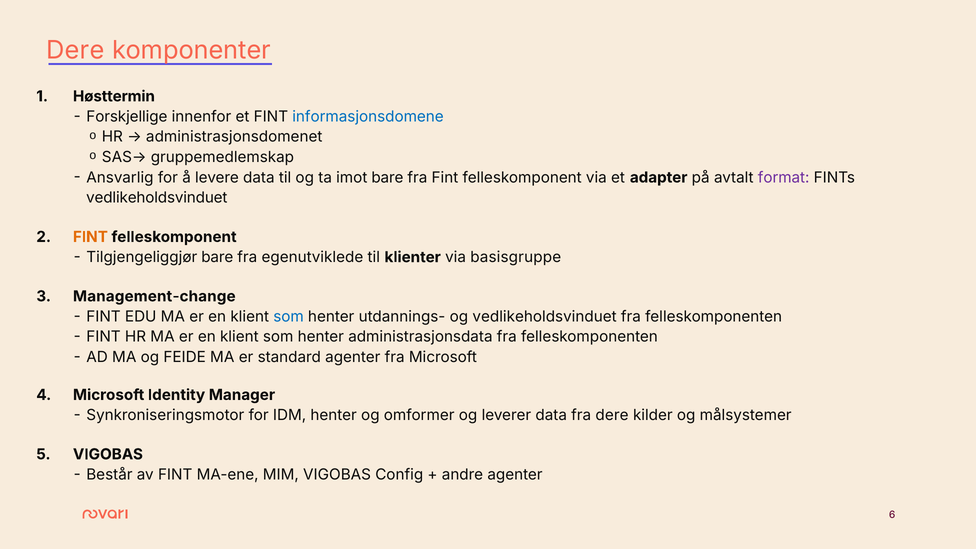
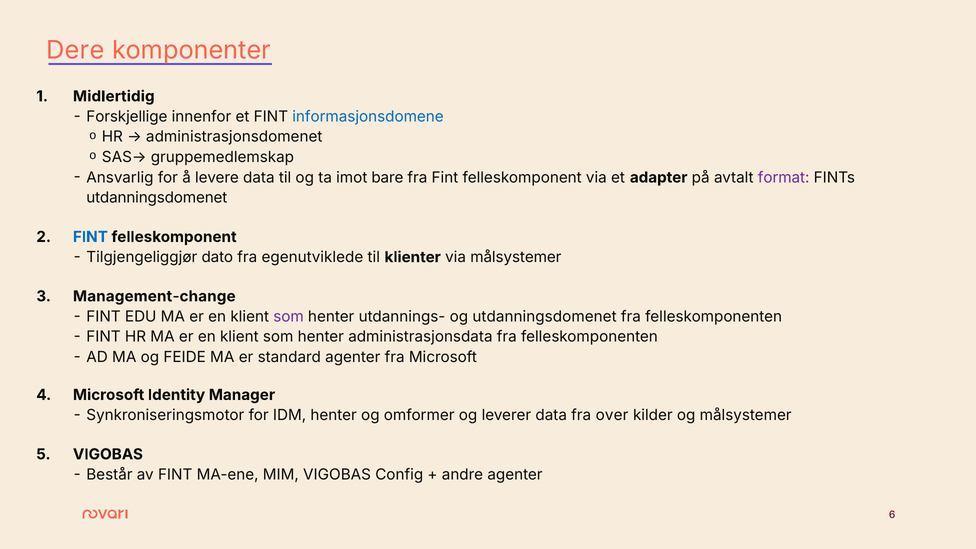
Høsttermin: Høsttermin -> Midlertidig (114, 96)
vedlikeholdsvinduet: vedlikeholdsvinduet -> utdanningsdomenet (157, 198)
FINT colour: orange -> blue (90, 237)
Tilgjengeliggjør bare: bare -> dato (217, 257)
via basisgruppe: basisgruppe -> målsystemer (516, 257)
som colour: blue -> purple (289, 317)
og vedlikeholdsvinduet: vedlikeholdsvinduet -> utdanningsdomenet (545, 317)
fra dere: dere -> over (612, 415)
